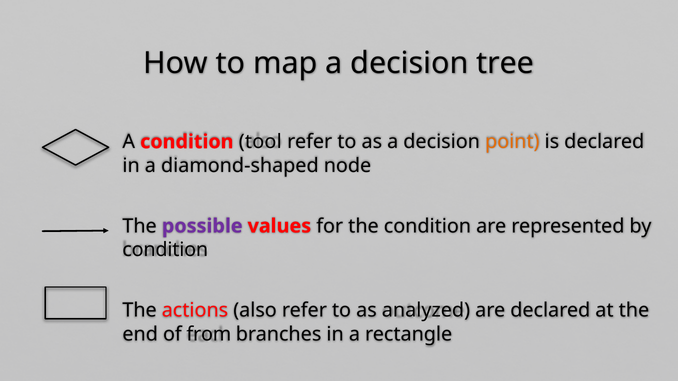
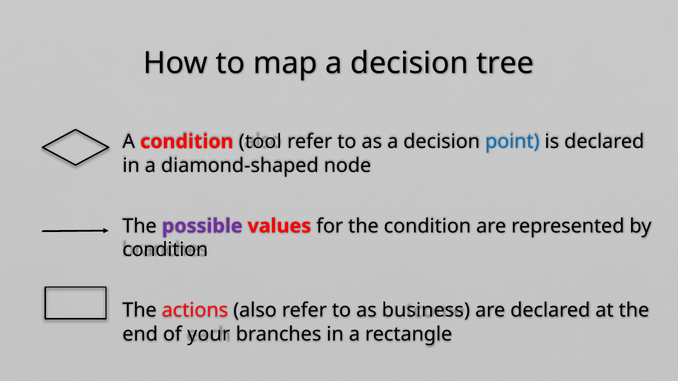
point colour: orange -> blue (512, 142)
analyzed: analyzed -> business (426, 311)
from: from -> your (209, 334)
